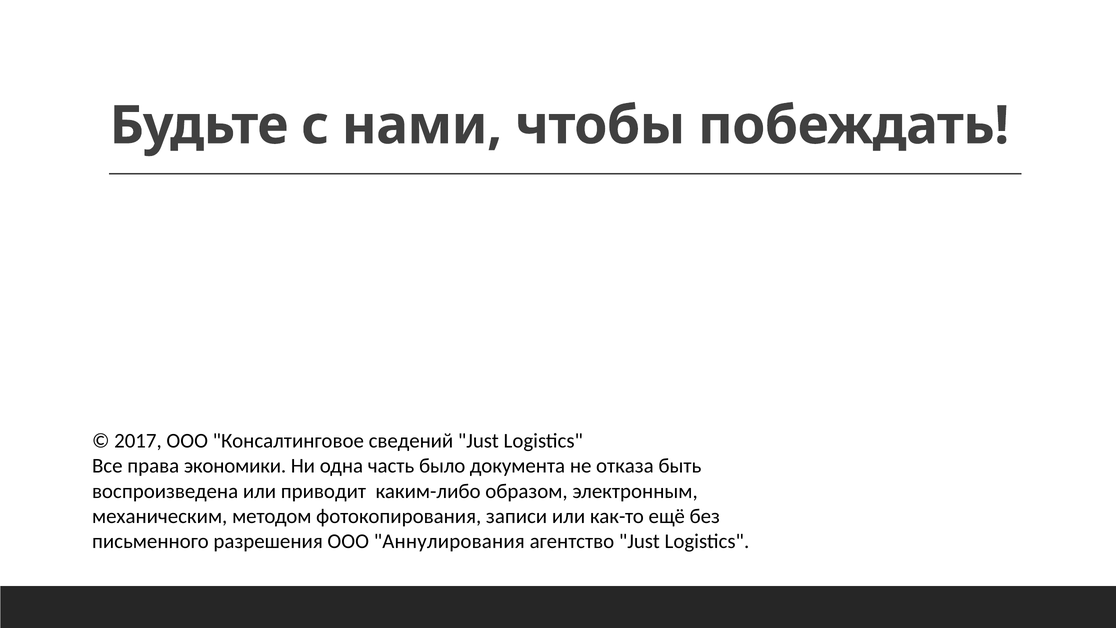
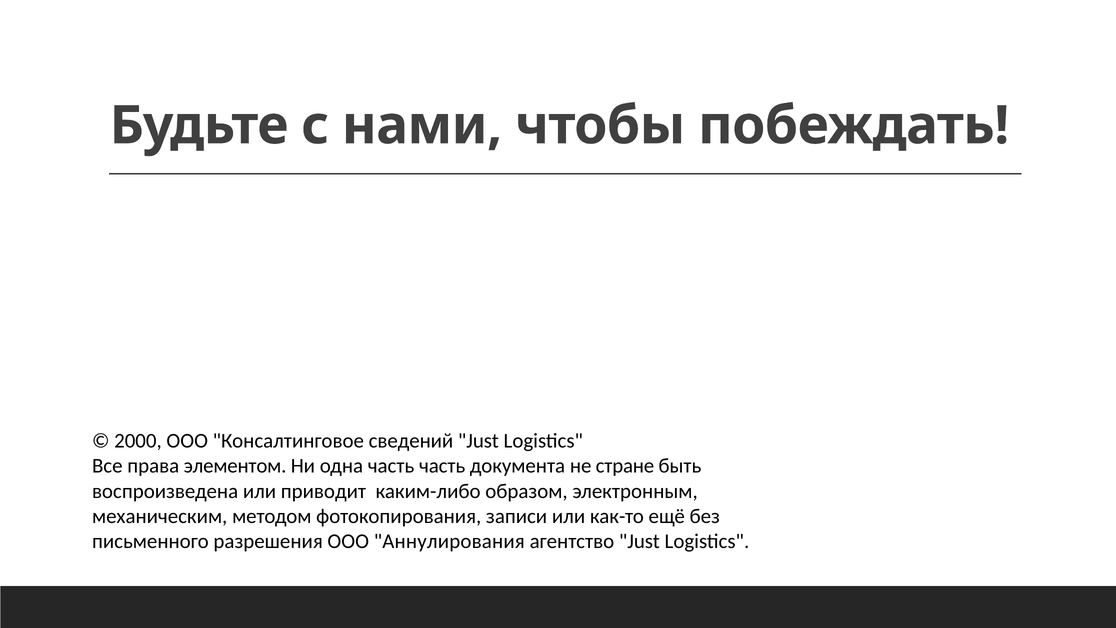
2017: 2017 -> 2000 (138, 441)
экономики: экономики -> элементом (235, 466)
часть было: было -> часть (442, 466)
отказа: отказа -> стране (625, 466)
